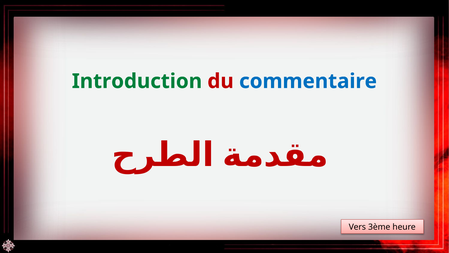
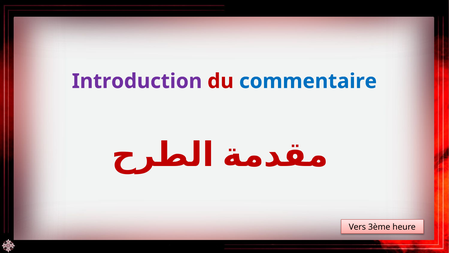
Introduction colour: green -> purple (137, 81)
